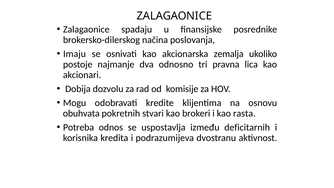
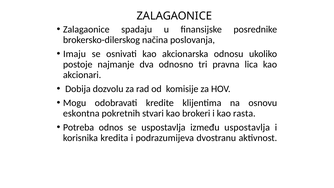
zemalja: zemalja -> odnosu (229, 54)
obuhvata: obuhvata -> eskontna (81, 113)
između deficitarnih: deficitarnih -> uspostavlja (247, 127)
